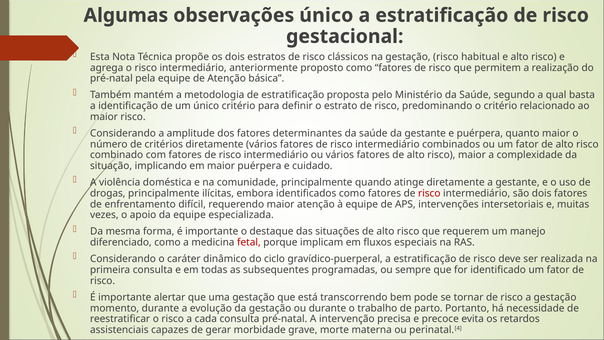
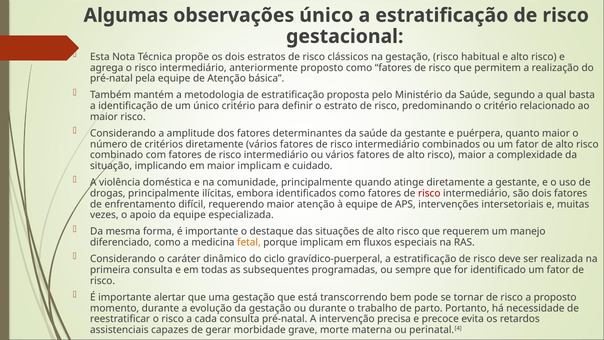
maior puérpera: puérpera -> implicam (259, 166)
fetal colour: red -> orange (249, 242)
a gestação: gestação -> proposto (555, 297)
